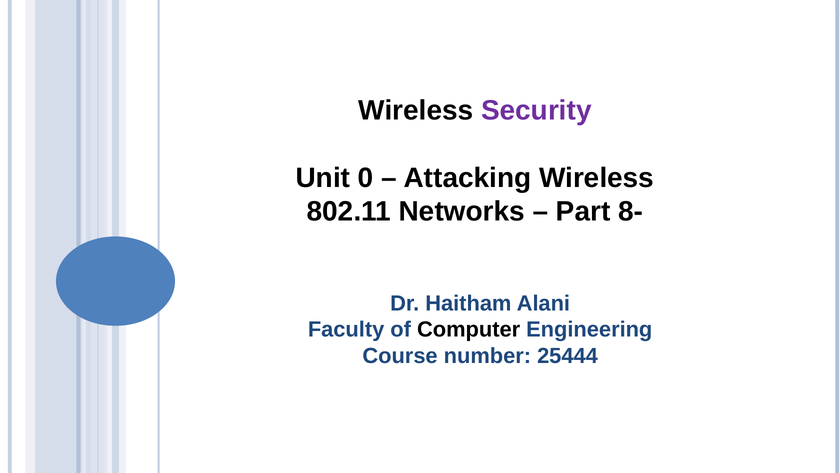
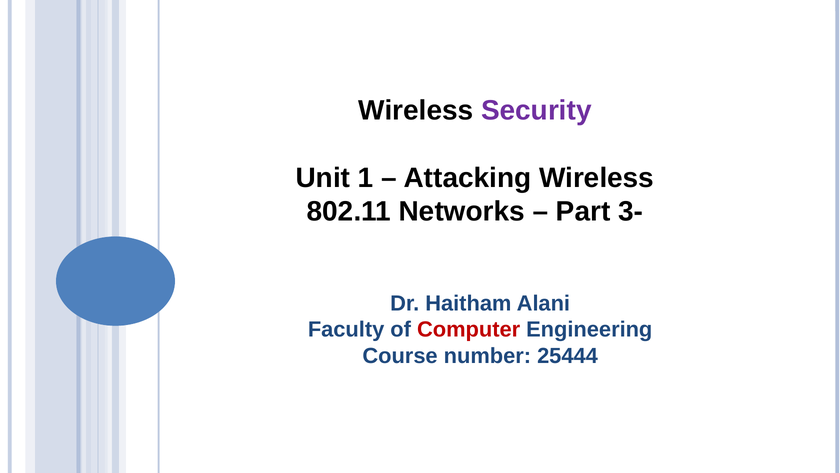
0: 0 -> 1 (366, 178)
8-: 8- -> 3- (631, 211)
Computer colour: black -> red (469, 329)
